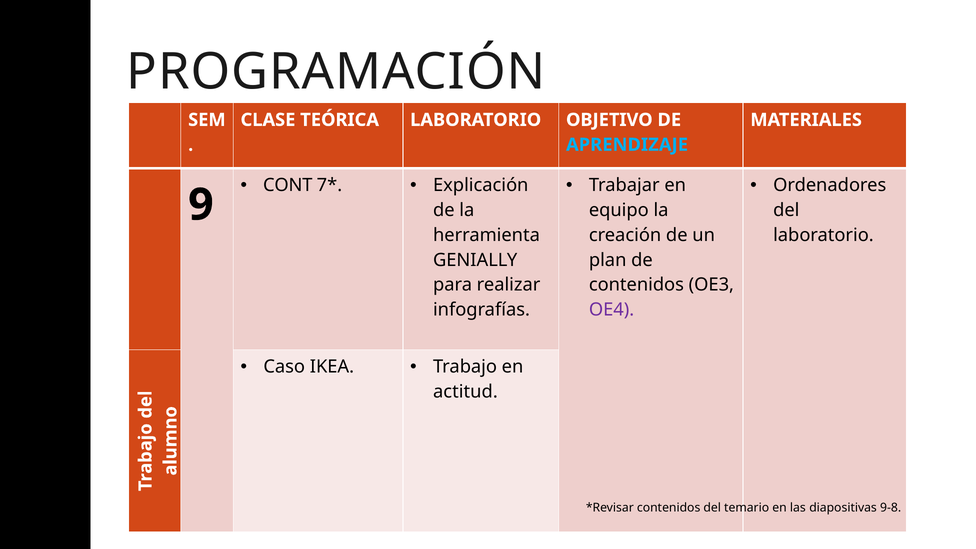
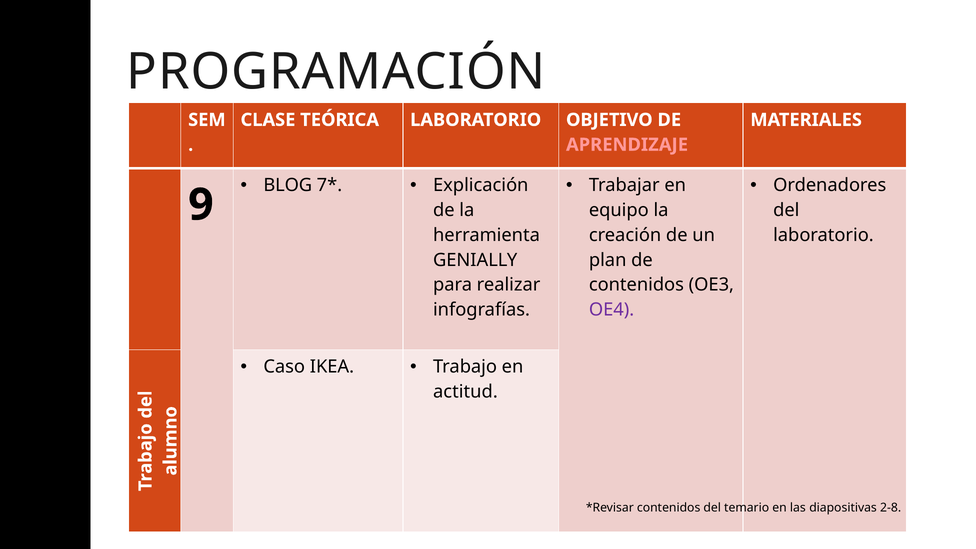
APRENDIZAJE colour: light blue -> pink (627, 145)
CONT: CONT -> BLOG (288, 185)
9-8: 9-8 -> 2-8 (891, 508)
